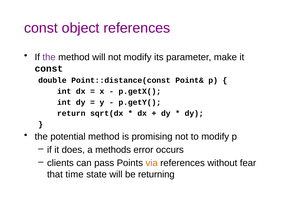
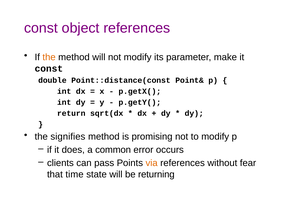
the colour: purple -> orange (49, 57)
potential: potential -> signifies (68, 137)
methods: methods -> common (113, 150)
